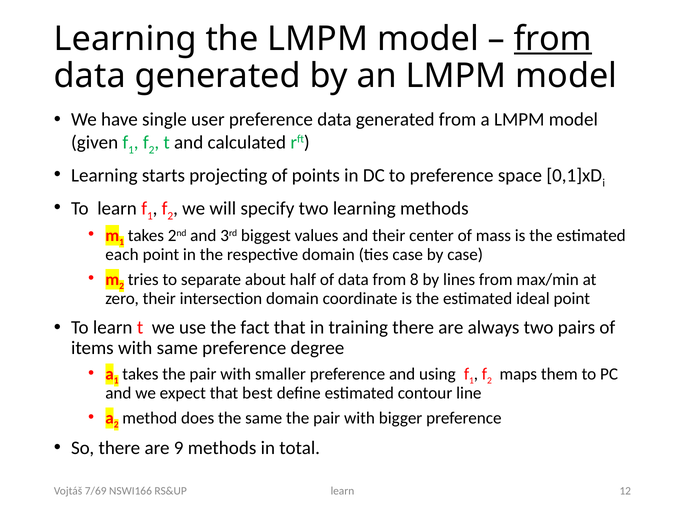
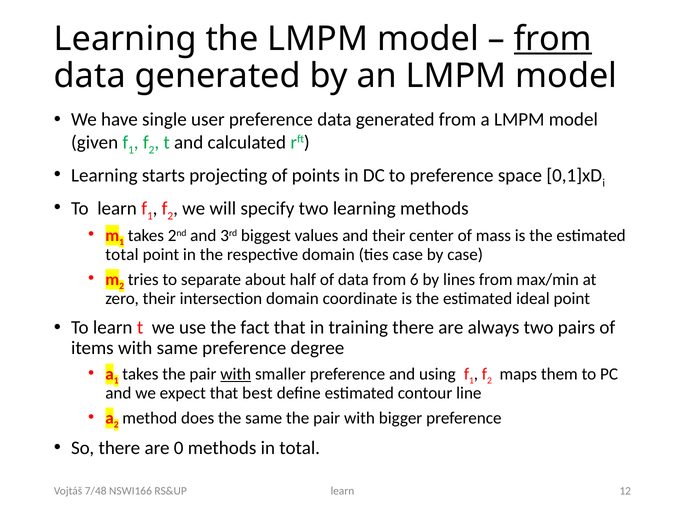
each: each -> total (122, 254)
8: 8 -> 6 (414, 279)
with underline: none -> present (236, 374)
9: 9 -> 0 (179, 448)
7/69: 7/69 -> 7/48 (96, 491)
